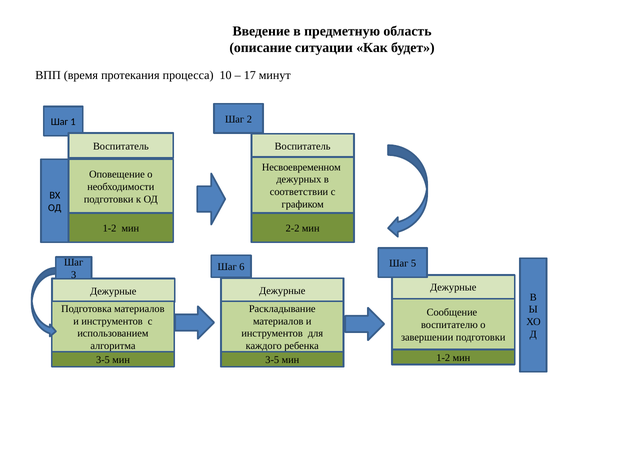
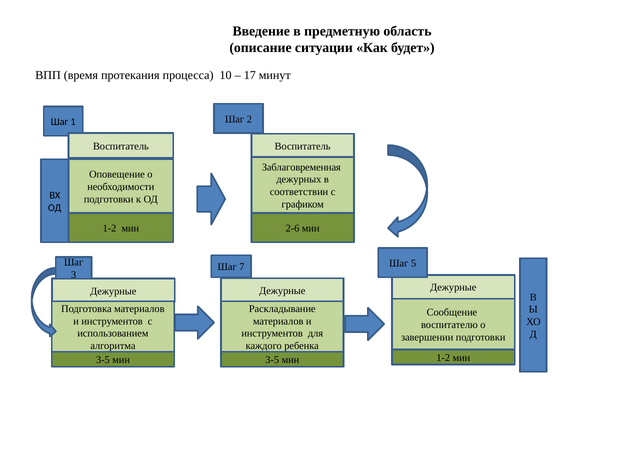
Несвоевременном: Несвоевременном -> Заблаговременная (301, 167)
2-2: 2-2 -> 2-6 (293, 228)
6: 6 -> 7 (242, 267)
